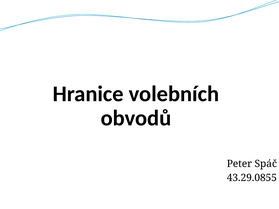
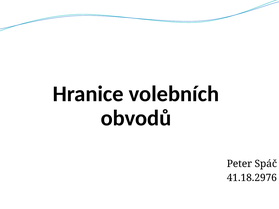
43.29.0855: 43.29.0855 -> 41.18.2976 (252, 178)
